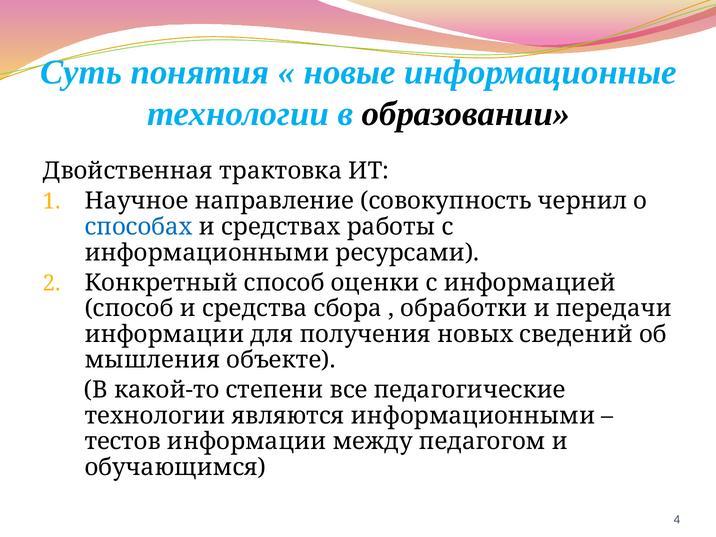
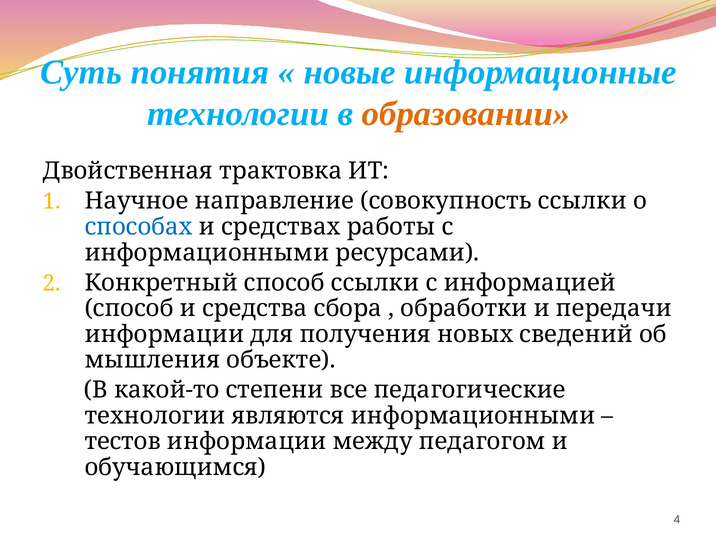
образовании colour: black -> orange (466, 114)
совокупность чернил: чернил -> ссылки (582, 201)
способ оценки: оценки -> ссылки (375, 283)
